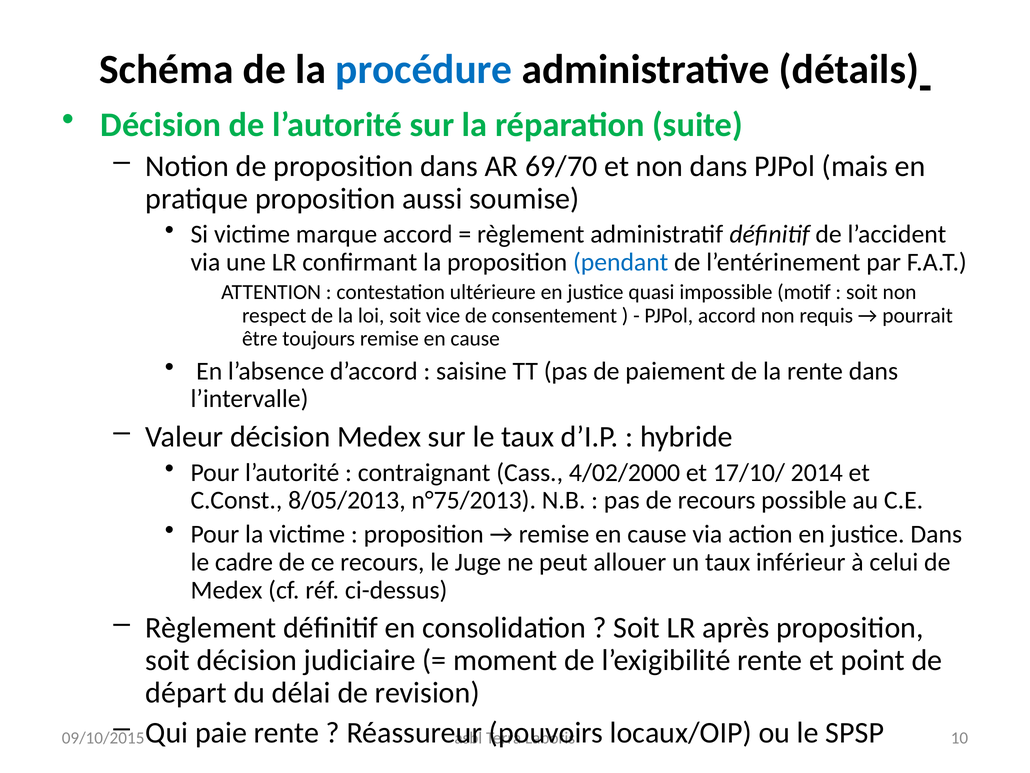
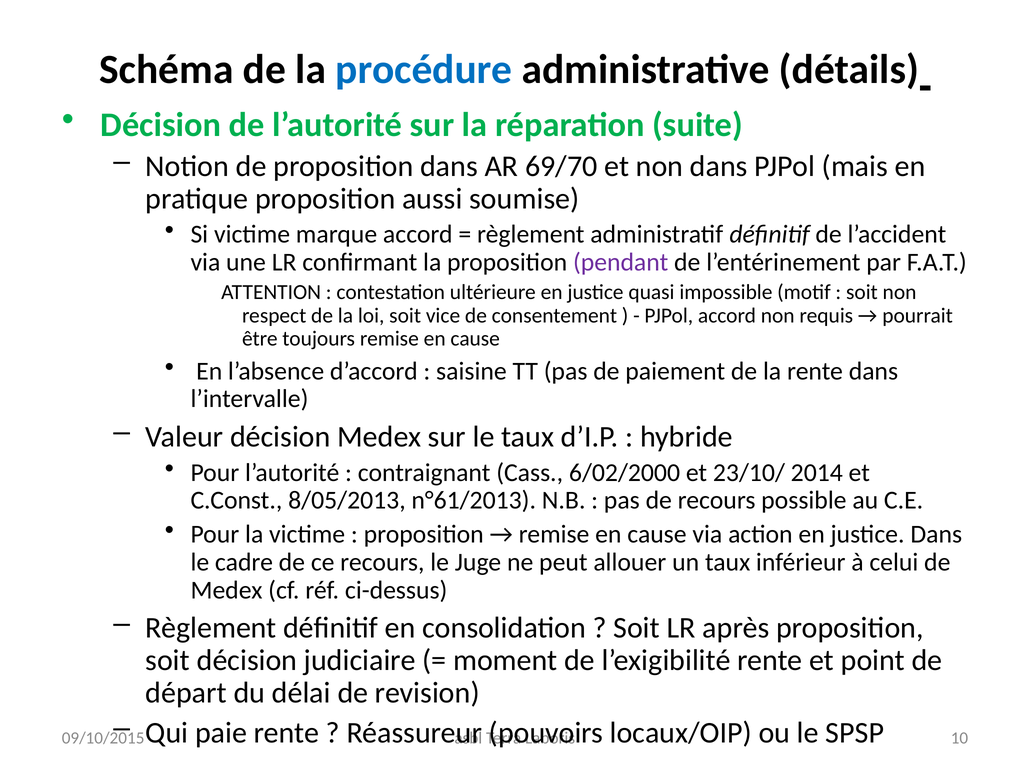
pendant colour: blue -> purple (621, 262)
4/02/2000: 4/02/2000 -> 6/02/2000 (625, 472)
17/10/: 17/10/ -> 23/10/ (749, 472)
n°75/2013: n°75/2013 -> n°61/2013 (474, 500)
